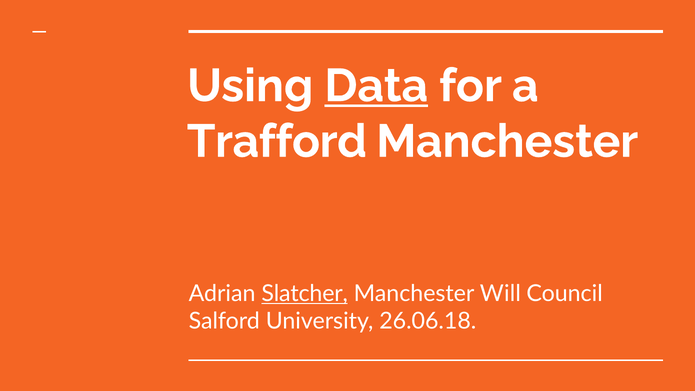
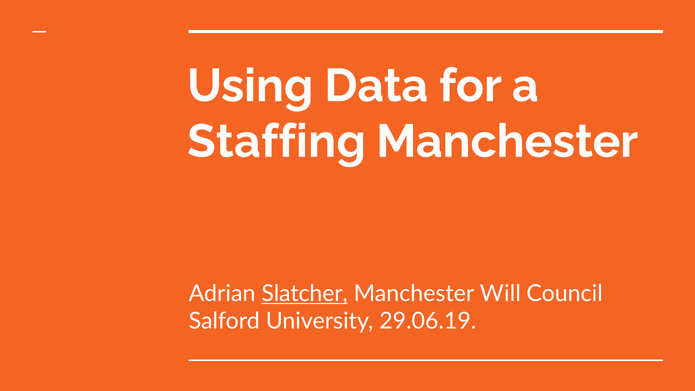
Data underline: present -> none (376, 86)
Trafford: Trafford -> Staffing (277, 141)
26.06.18: 26.06.18 -> 29.06.19 (428, 321)
